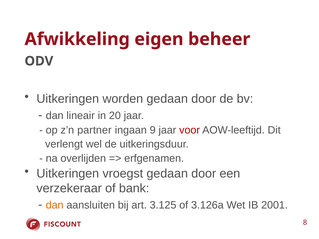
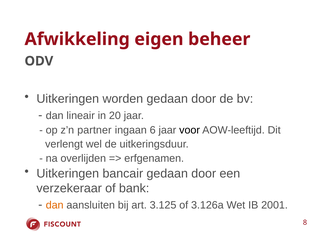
9: 9 -> 6 (153, 130)
voor colour: red -> black (190, 130)
vroegst: vroegst -> bancair (123, 174)
